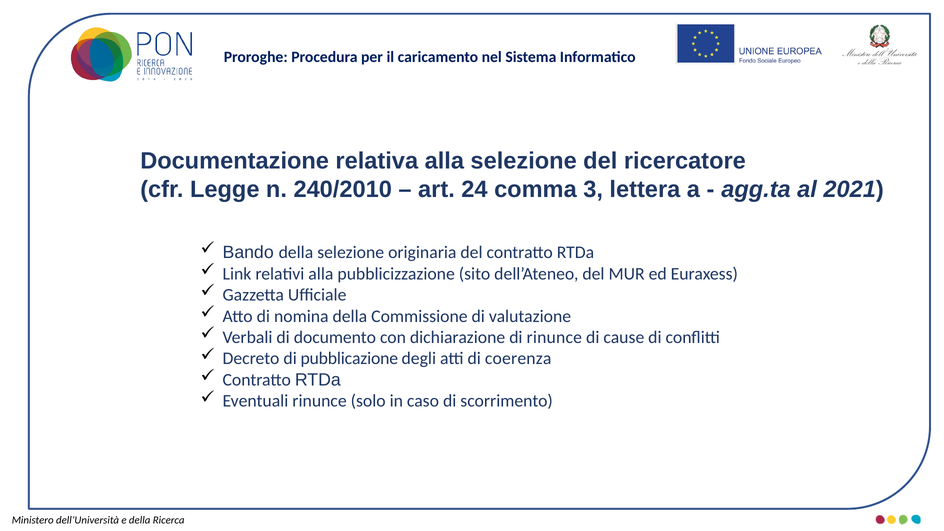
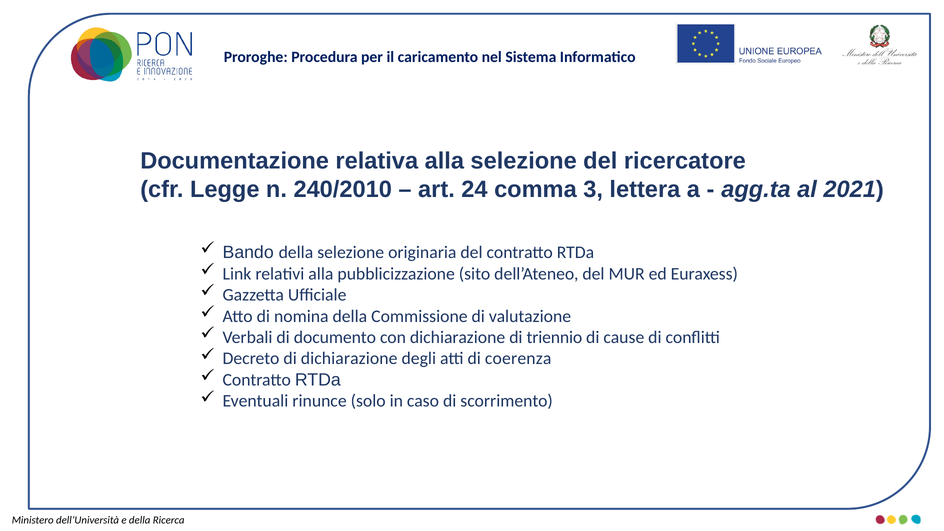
di rinunce: rinunce -> triennio (554, 337)
di pubblicazione: pubblicazione -> dichiarazione (349, 359)
